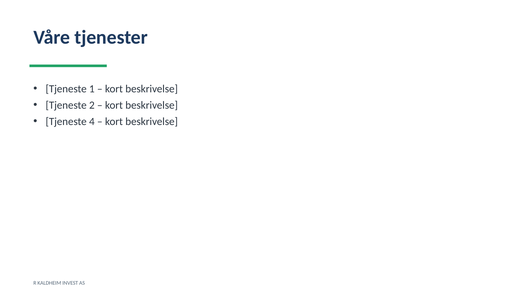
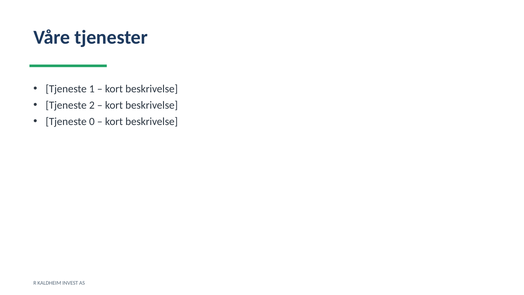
4: 4 -> 0 (92, 122)
